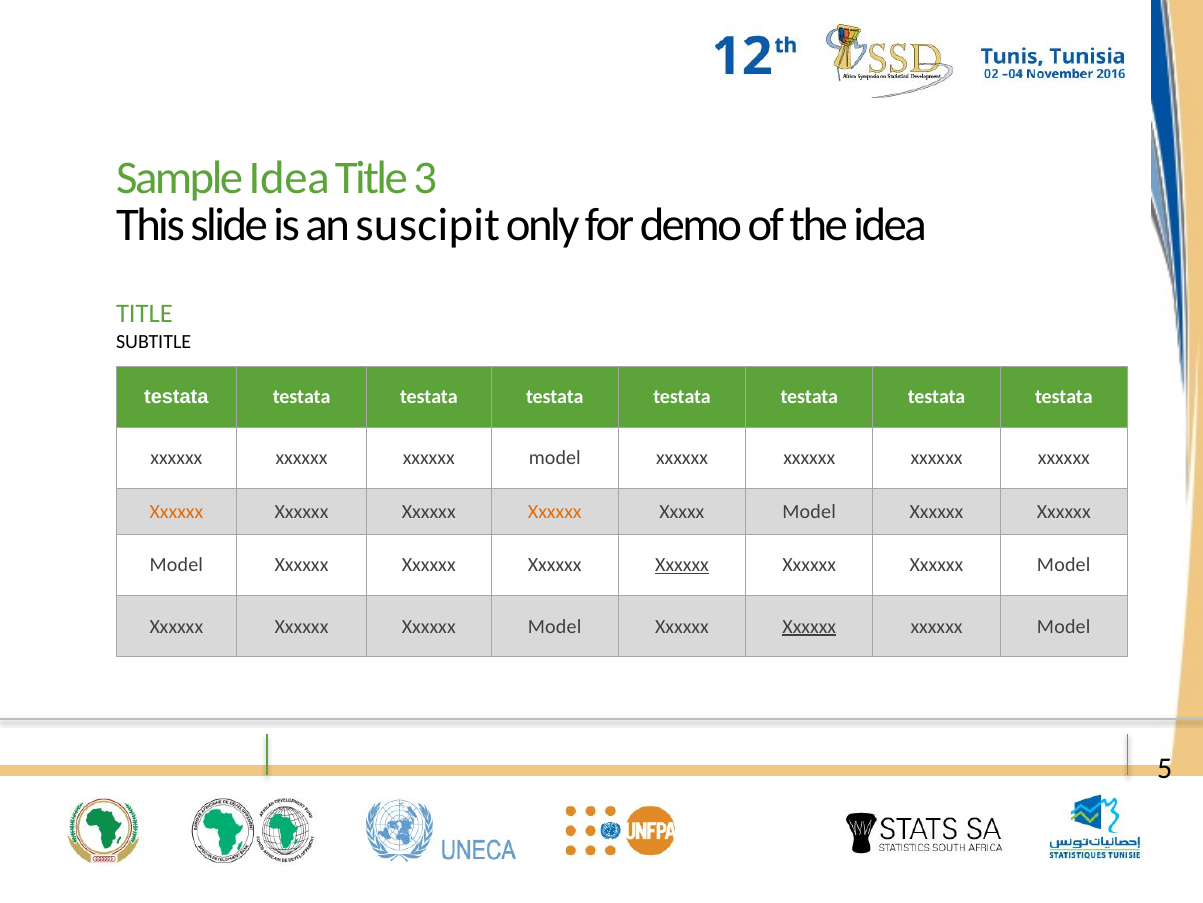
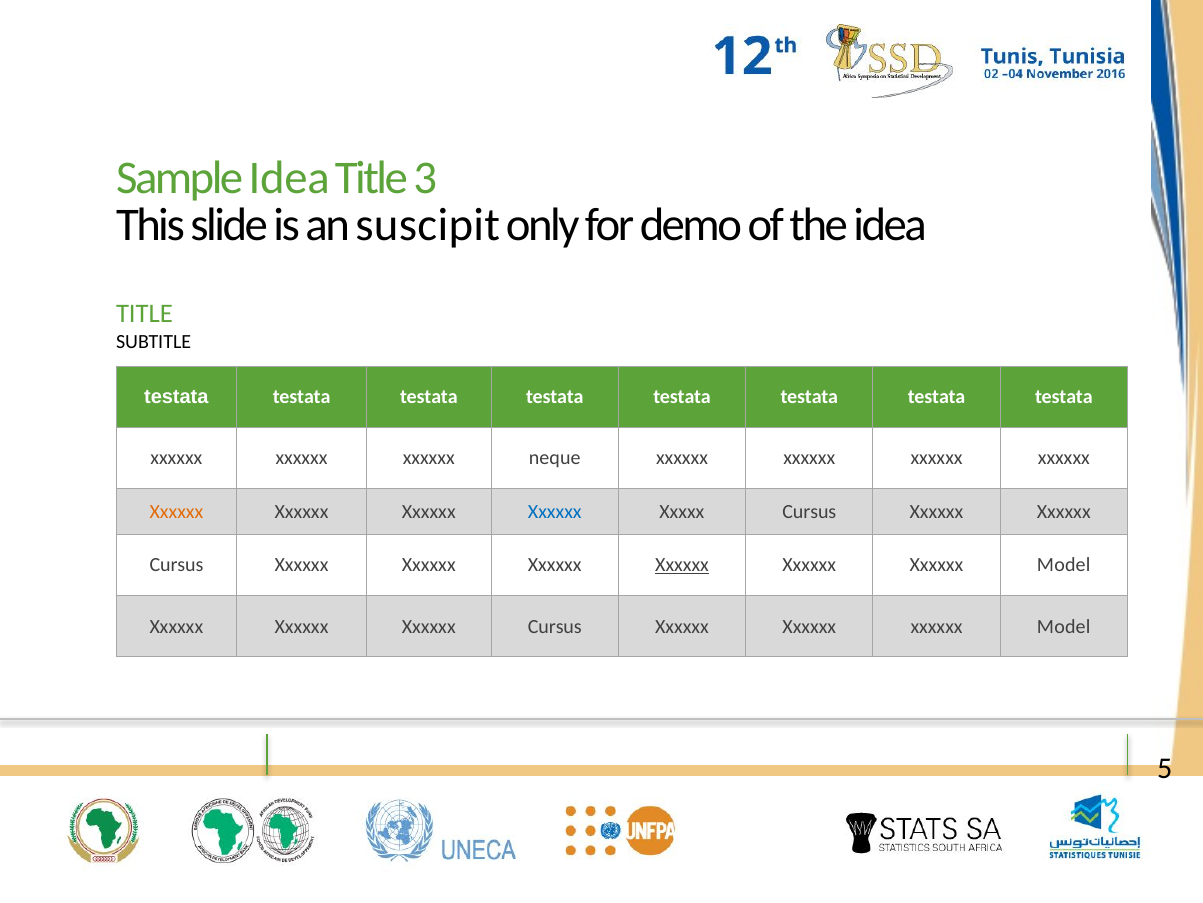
model: model -> neque (555, 458)
Xxxxxx colour: orange -> blue (555, 511)
Xxxxx Model: Model -> Cursus (809, 511)
Model: Model -> Cursus (176, 565)
Model: Model -> Cursus (555, 626)
Xxxxxx underline: present -> none (809, 626)
